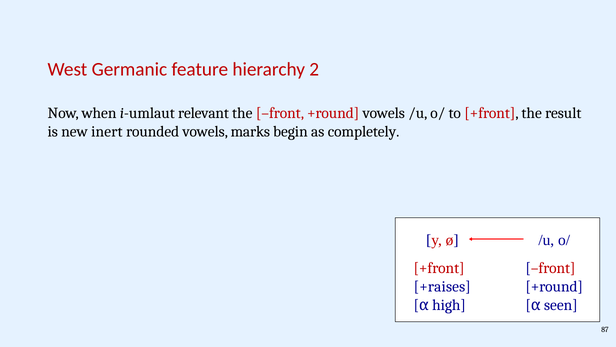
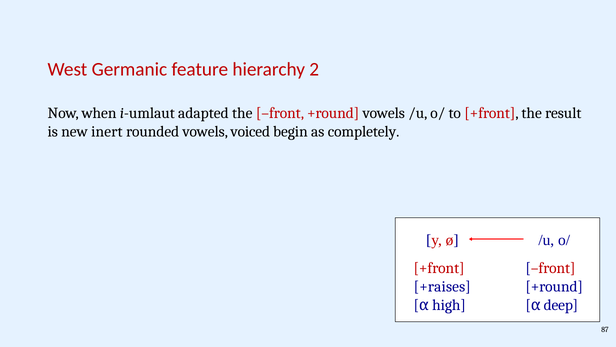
relevant: relevant -> adapted (203, 113)
marks: marks -> voiced (250, 132)
seen: seen -> deep (561, 305)
